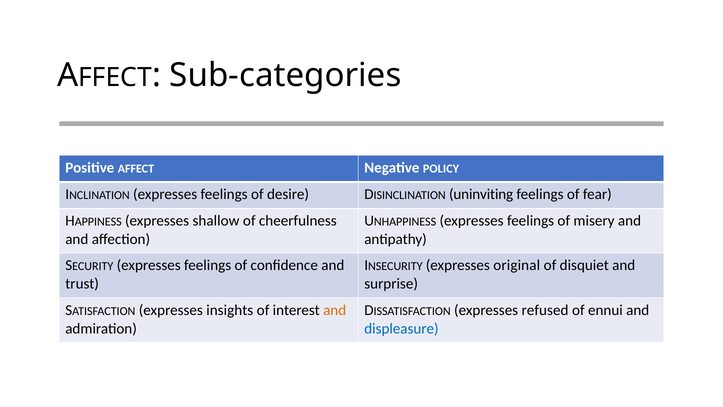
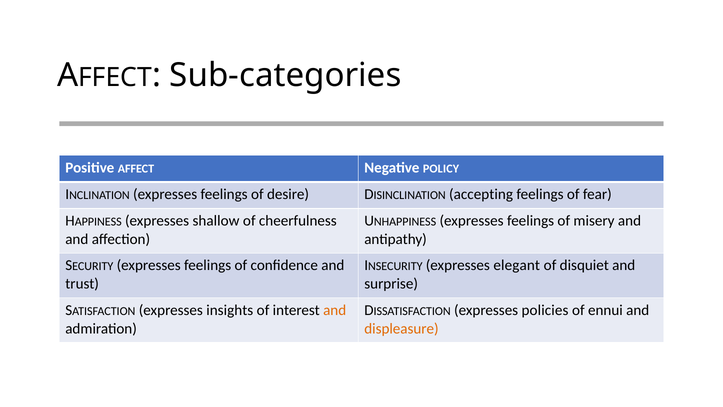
uninviting: uninviting -> accepting (481, 194)
original: original -> elegant (517, 265)
refused: refused -> policies (545, 310)
displeasure colour: blue -> orange (401, 328)
